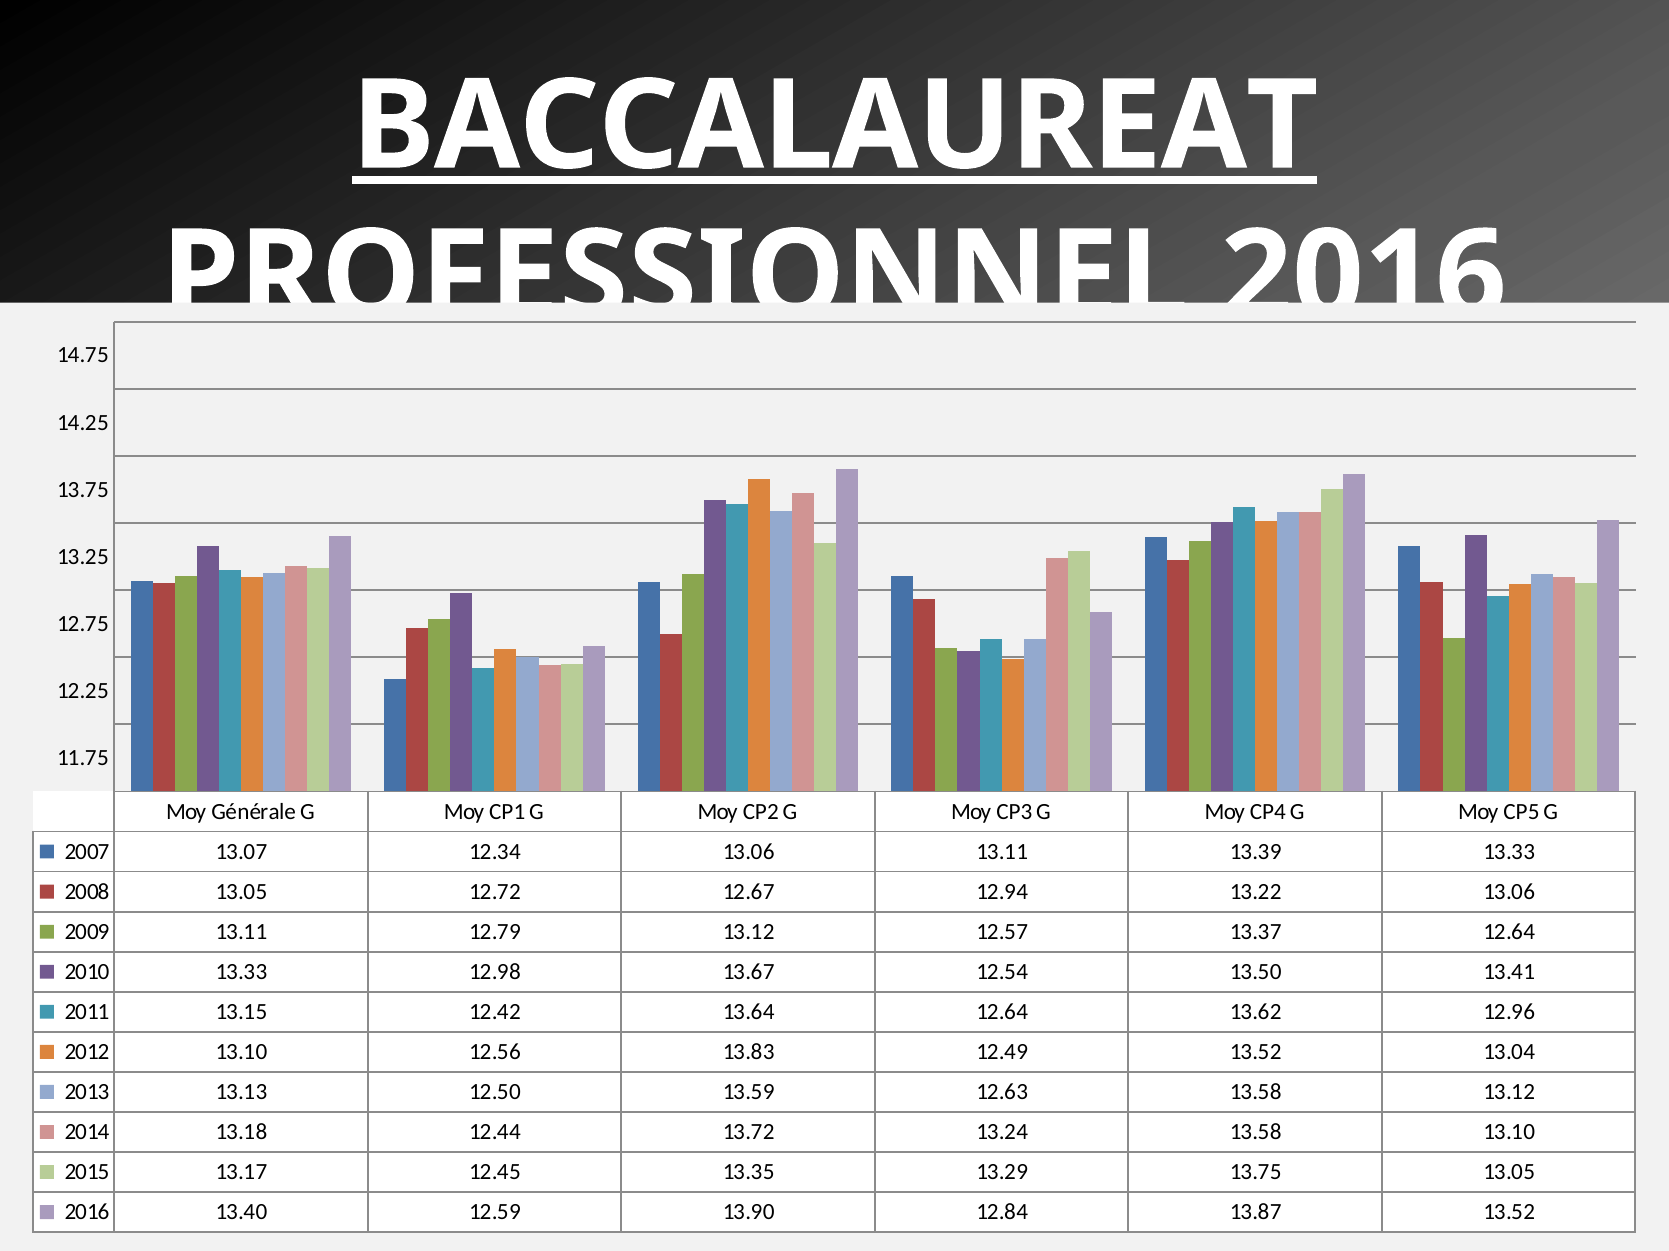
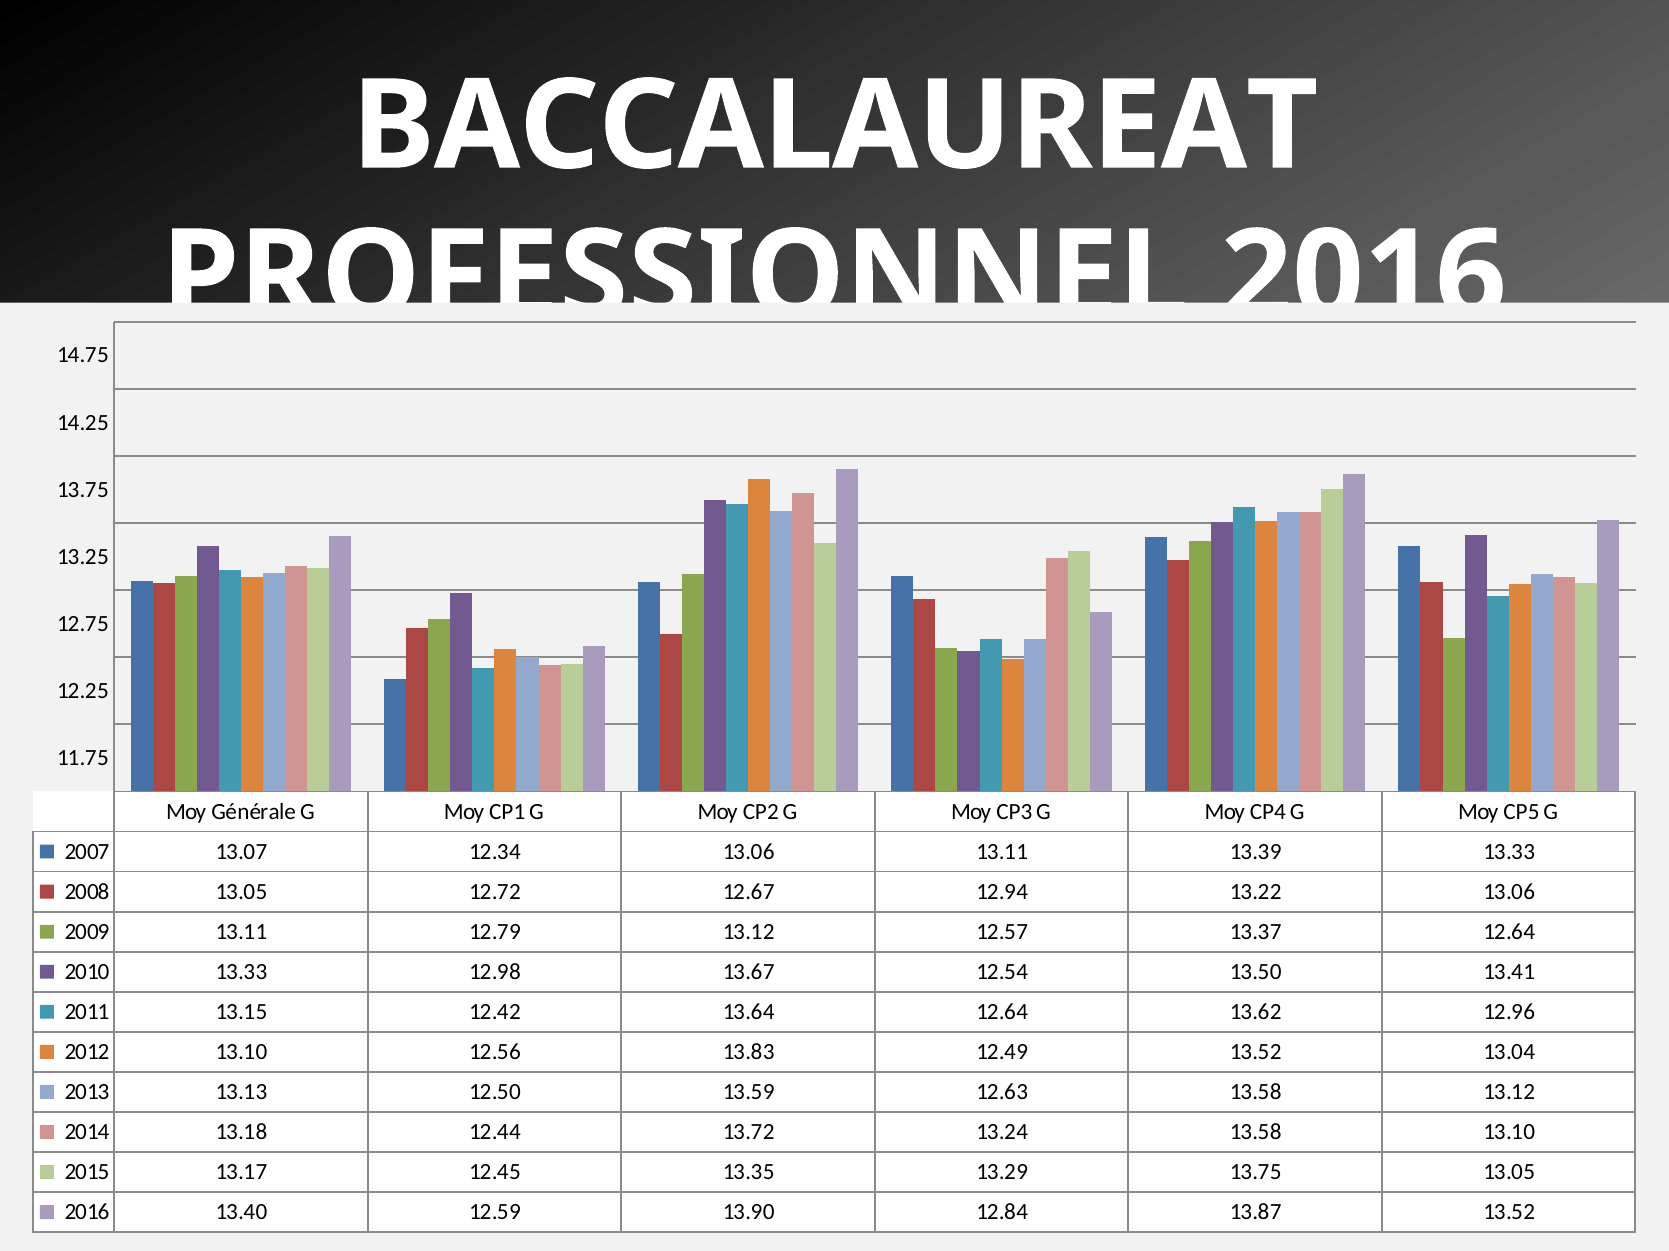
BACCALAUREAT underline: present -> none (835, 126)
